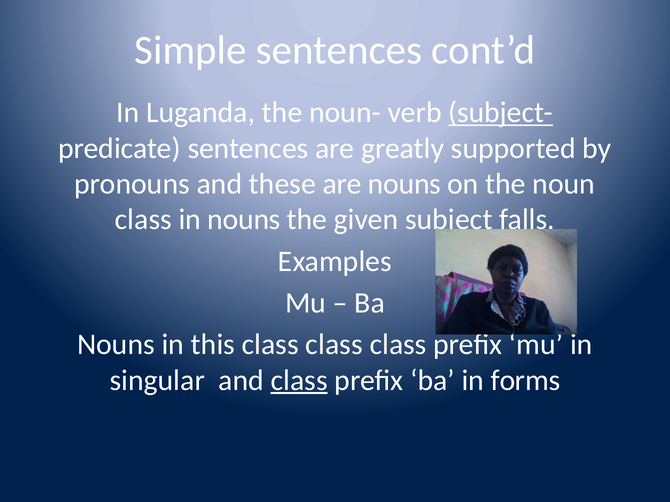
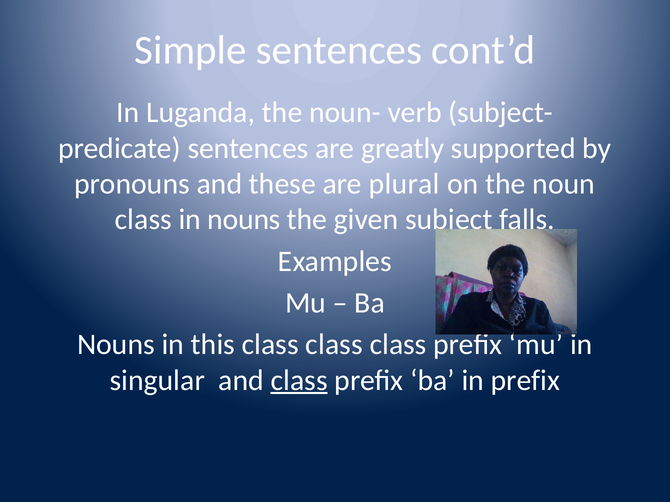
subject- underline: present -> none (501, 113)
are nouns: nouns -> plural (404, 184)
in forms: forms -> prefix (525, 381)
